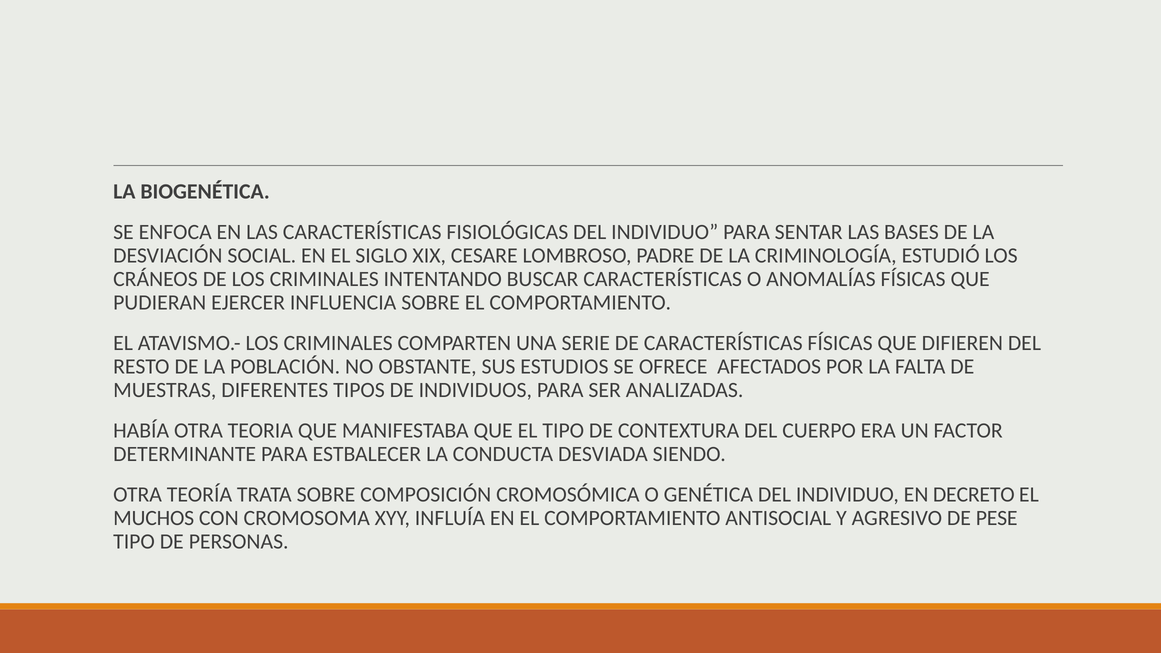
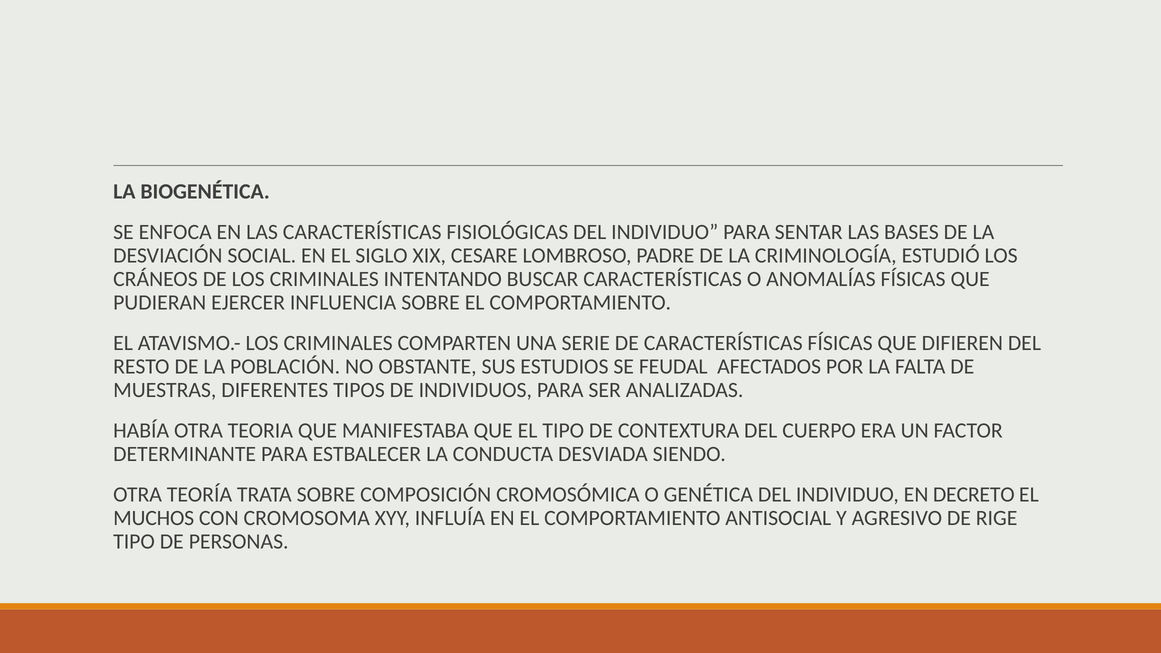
OFRECE: OFRECE -> FEUDAL (673, 367)
PESE: PESE -> RIGE (997, 518)
